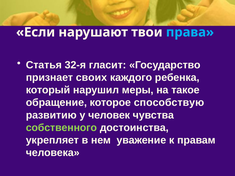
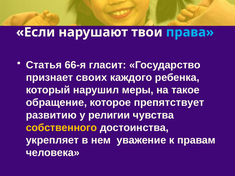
32-я: 32-я -> 66-я (75, 65)
способствую: способствую -> препятствует (169, 103)
человек: человек -> религии (109, 115)
собственного colour: light green -> yellow (61, 128)
